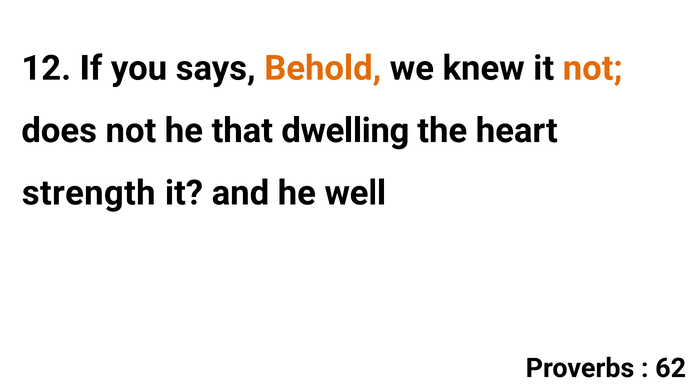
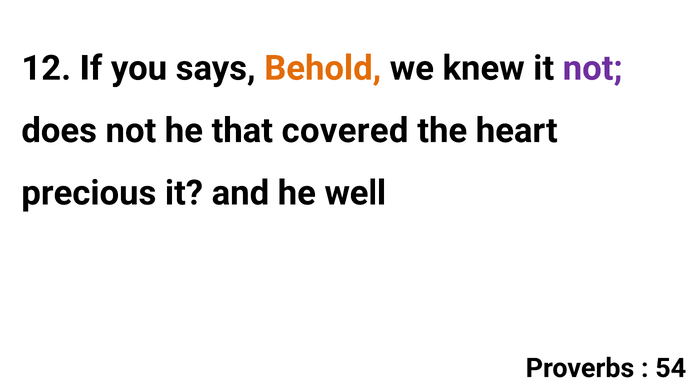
not colour: orange -> purple (593, 68)
dwelling: dwelling -> covered (345, 131)
strength: strength -> precious (89, 193)
62: 62 -> 54 (671, 368)
